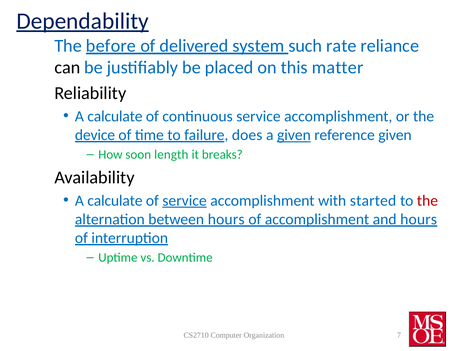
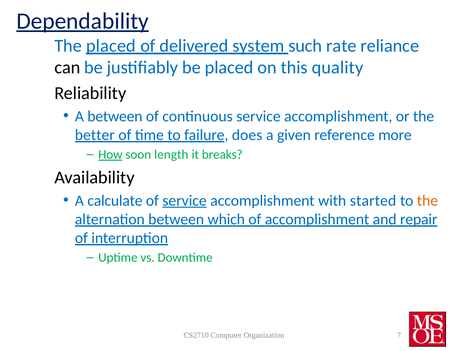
The before: before -> placed (111, 46)
matter: matter -> quality (338, 68)
calculate: calculate -> between (115, 116)
device: device -> better (95, 135)
given underline: present -> none (294, 135)
reference given: given -> more (395, 135)
How underline: none -> present (110, 155)
the colour: red -> orange (427, 201)
between hours: hours -> which (226, 219)
and hours: hours -> repair (419, 219)
